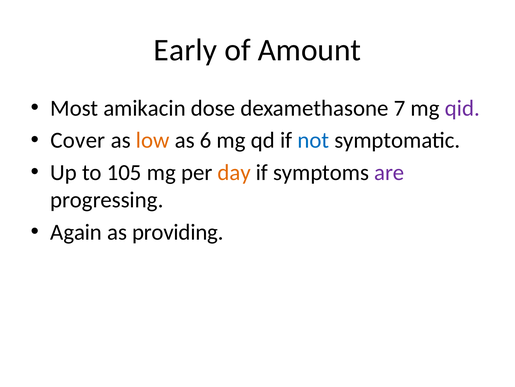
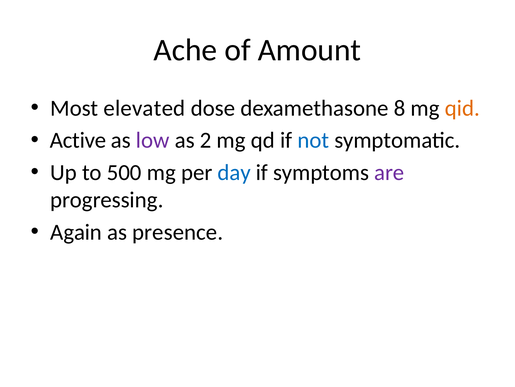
Early: Early -> Ache (185, 50)
amikacin: amikacin -> elevated (144, 108)
7: 7 -> 8 (400, 108)
qid colour: purple -> orange (462, 108)
Cover: Cover -> Active (78, 140)
low colour: orange -> purple (153, 140)
6: 6 -> 2 (206, 140)
105: 105 -> 500 (124, 172)
day colour: orange -> blue (234, 172)
providing: providing -> presence (178, 232)
